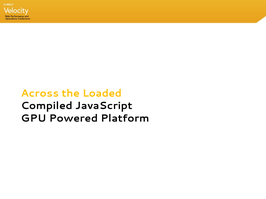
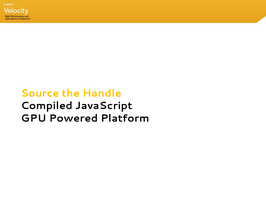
Across: Across -> Source (40, 94)
Loaded: Loaded -> Handle (102, 94)
